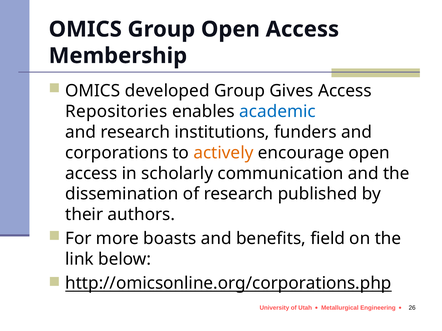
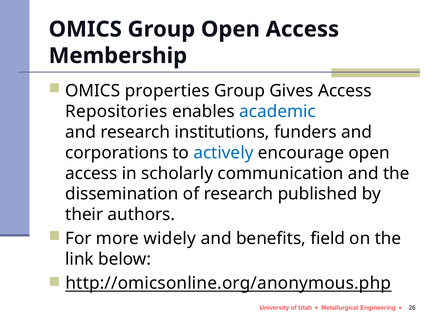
developed: developed -> properties (167, 91)
actively colour: orange -> blue (223, 153)
boasts: boasts -> widely (170, 239)
http://omicsonline.org/corporations.php: http://omicsonline.org/corporations.php -> http://omicsonline.org/anonymous.php (228, 284)
